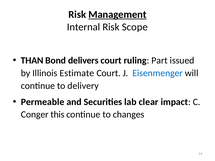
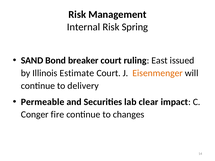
Management underline: present -> none (117, 15)
Scope: Scope -> Spring (135, 27)
THAN: THAN -> SAND (32, 61)
delivers: delivers -> breaker (83, 61)
Part: Part -> East (160, 61)
Eisenmenger colour: blue -> orange (158, 73)
this: this -> fire (57, 115)
